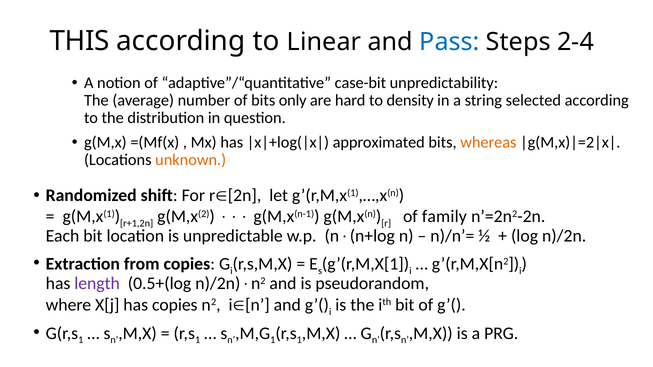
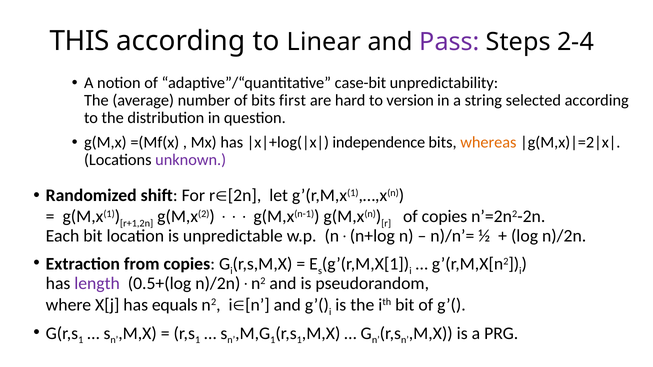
Pass colour: blue -> purple (449, 42)
only: only -> first (293, 100)
density: density -> version (410, 100)
approximated: approximated -> independence (379, 143)
unknown colour: orange -> purple (191, 160)
of family: family -> copies (444, 217)
has copies: copies -> equals (175, 305)
